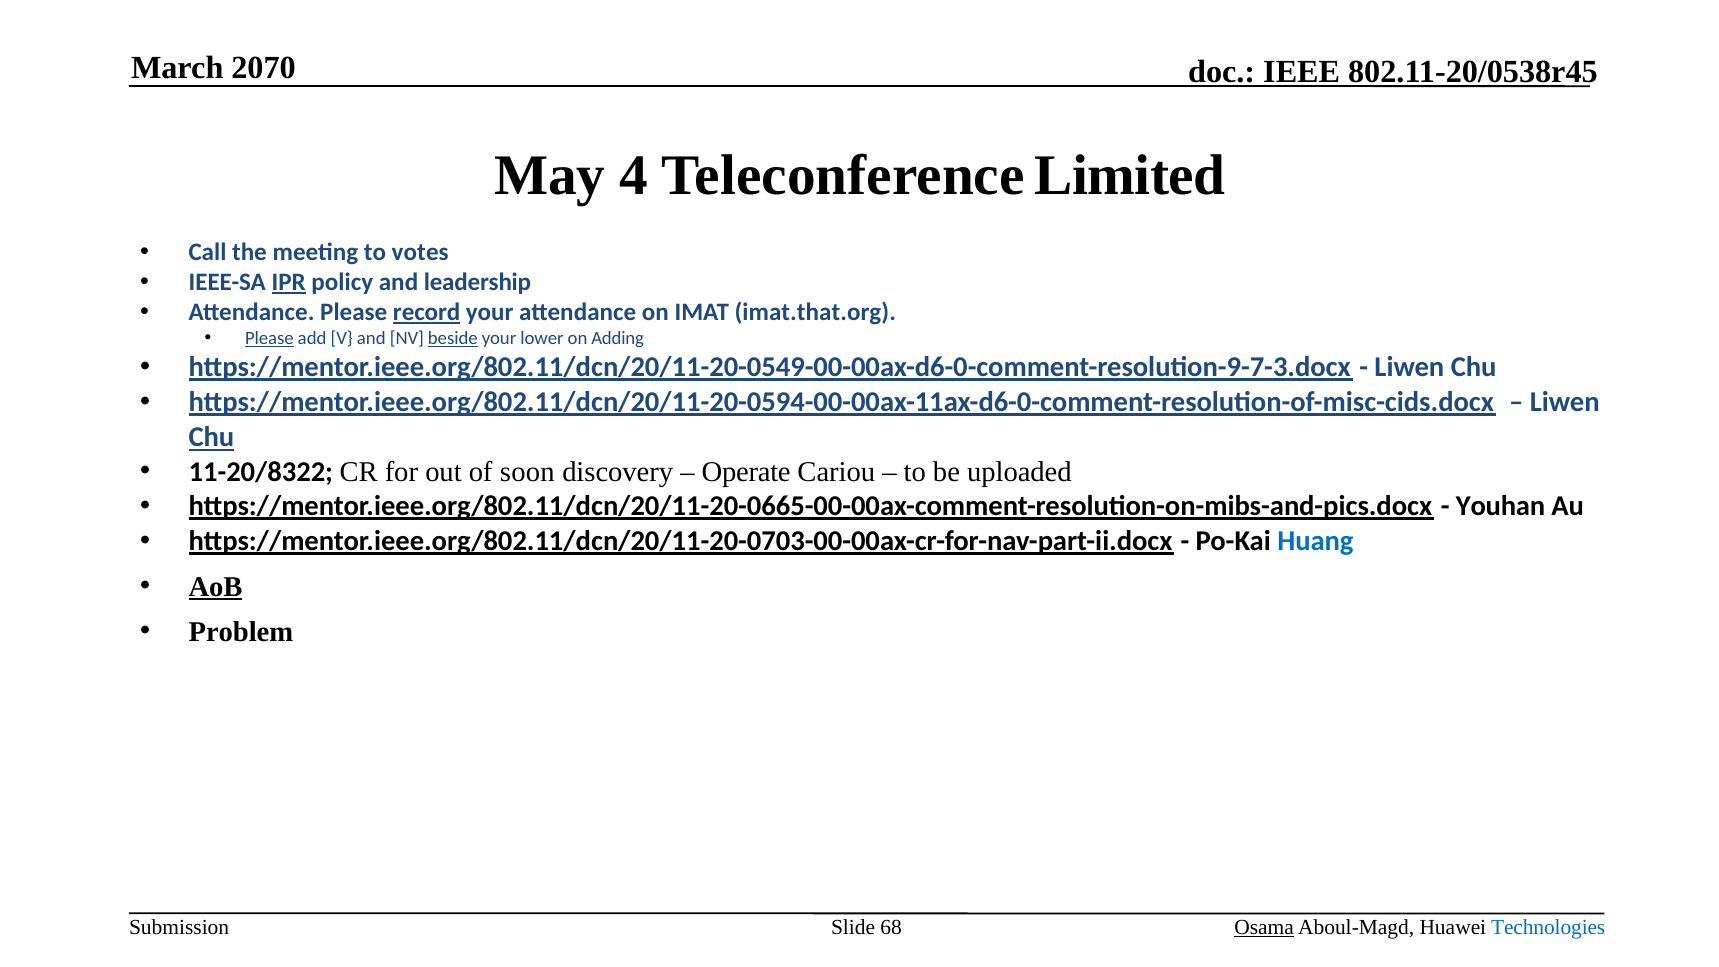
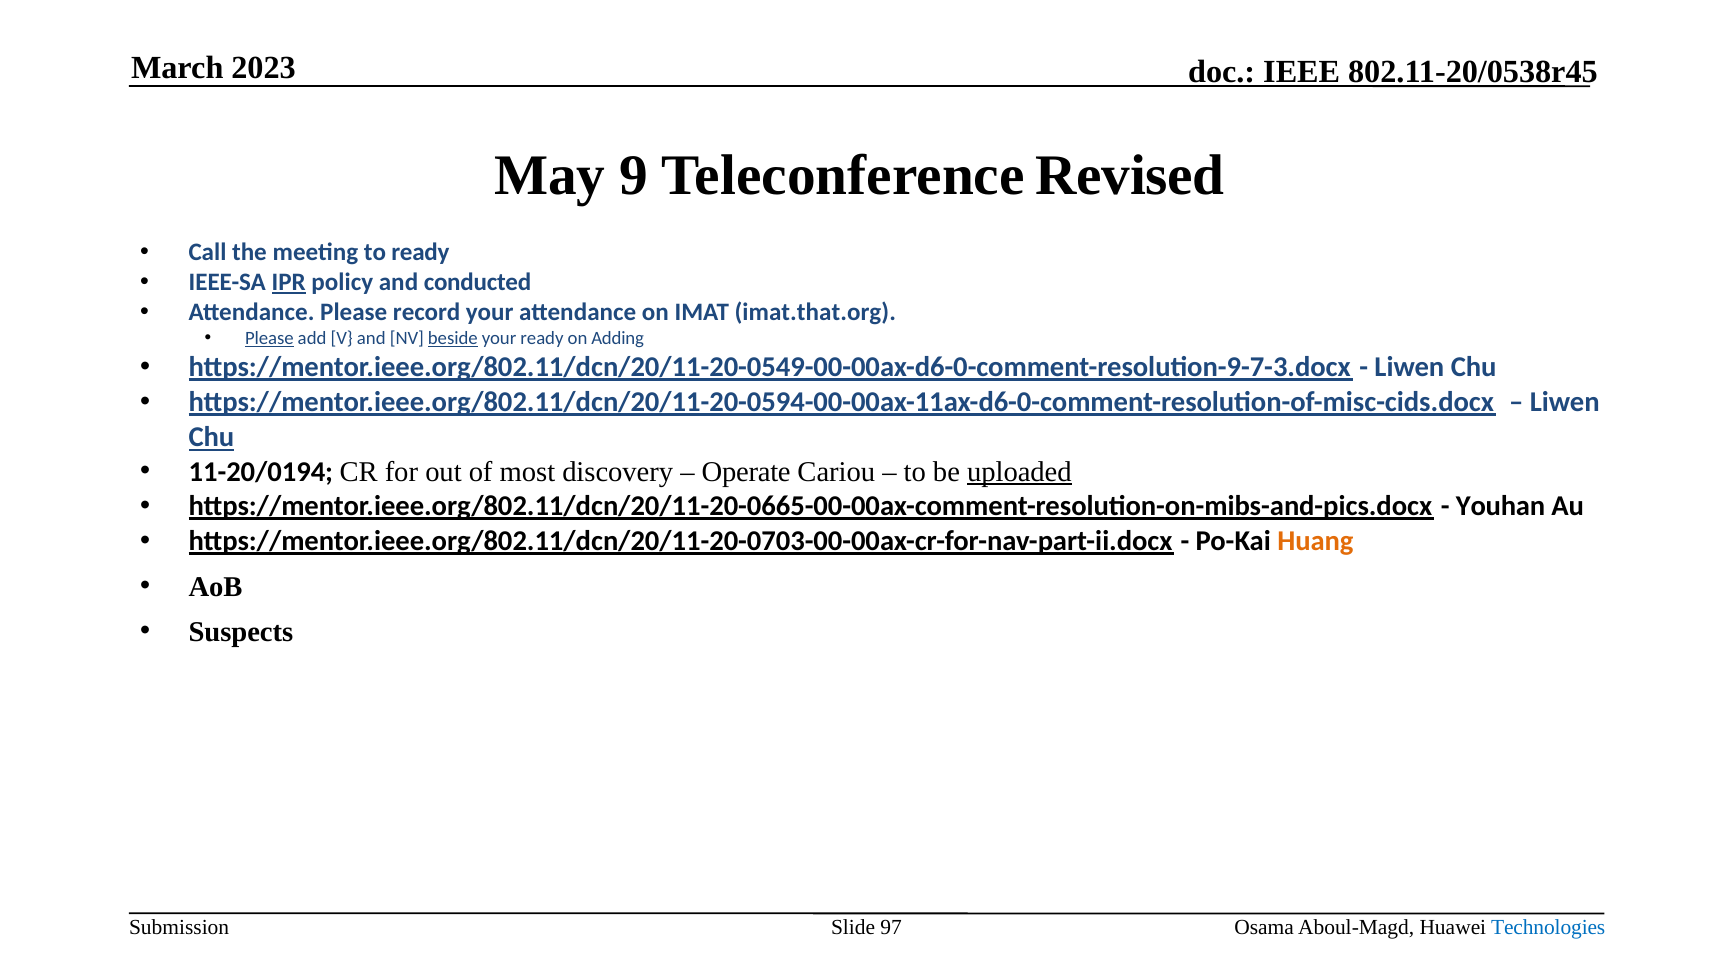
2070: 2070 -> 2023 (264, 68)
4: 4 -> 9 (634, 176)
Limited: Limited -> Revised (1130, 176)
to votes: votes -> ready (420, 252)
leadership: leadership -> conducted (478, 282)
record underline: present -> none (427, 312)
your lower: lower -> ready (542, 338)
11-20/8322: 11-20/8322 -> 11-20/0194 (261, 472)
soon: soon -> most (527, 472)
uploaded underline: none -> present (1019, 472)
Huang colour: blue -> orange (1315, 541)
AoB underline: present -> none (216, 587)
Problem: Problem -> Suspects (241, 632)
68: 68 -> 97 (891, 927)
Osama underline: present -> none (1264, 927)
